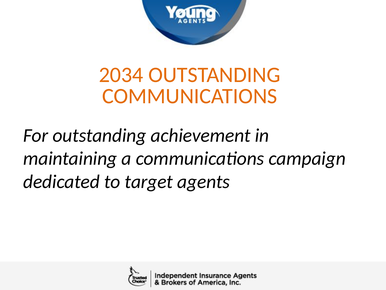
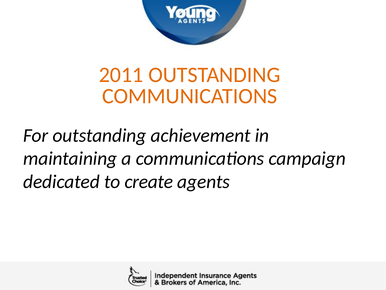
2034: 2034 -> 2011 (121, 75)
target: target -> create (149, 181)
